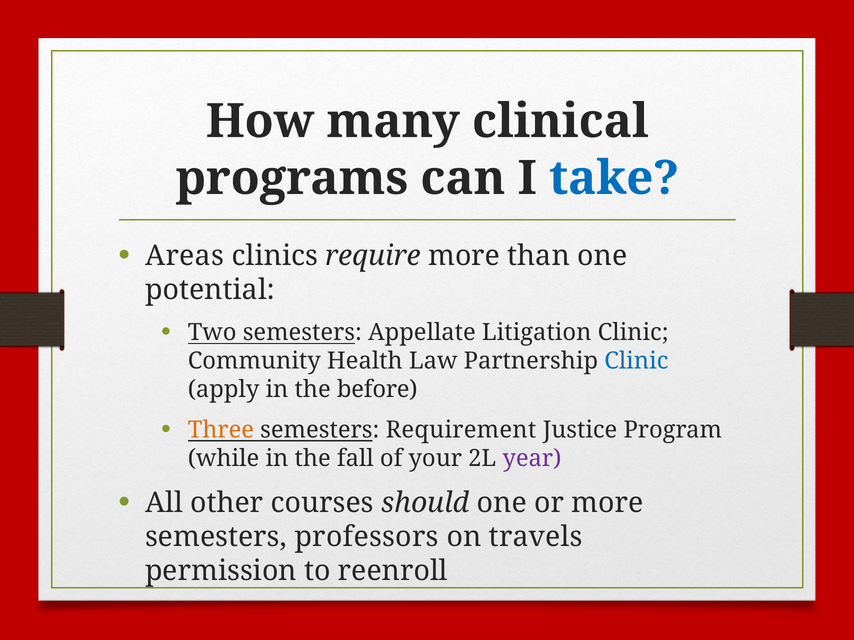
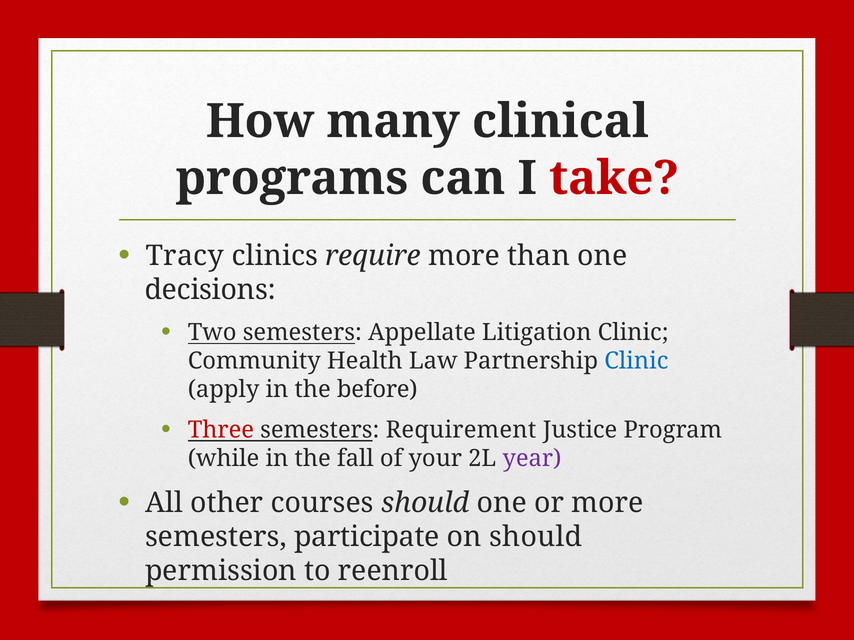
take colour: blue -> red (614, 178)
Areas: Areas -> Tracy (185, 256)
potential: potential -> decisions (210, 290)
Three colour: orange -> red (221, 430)
professors: professors -> participate (367, 537)
on travels: travels -> should (536, 537)
